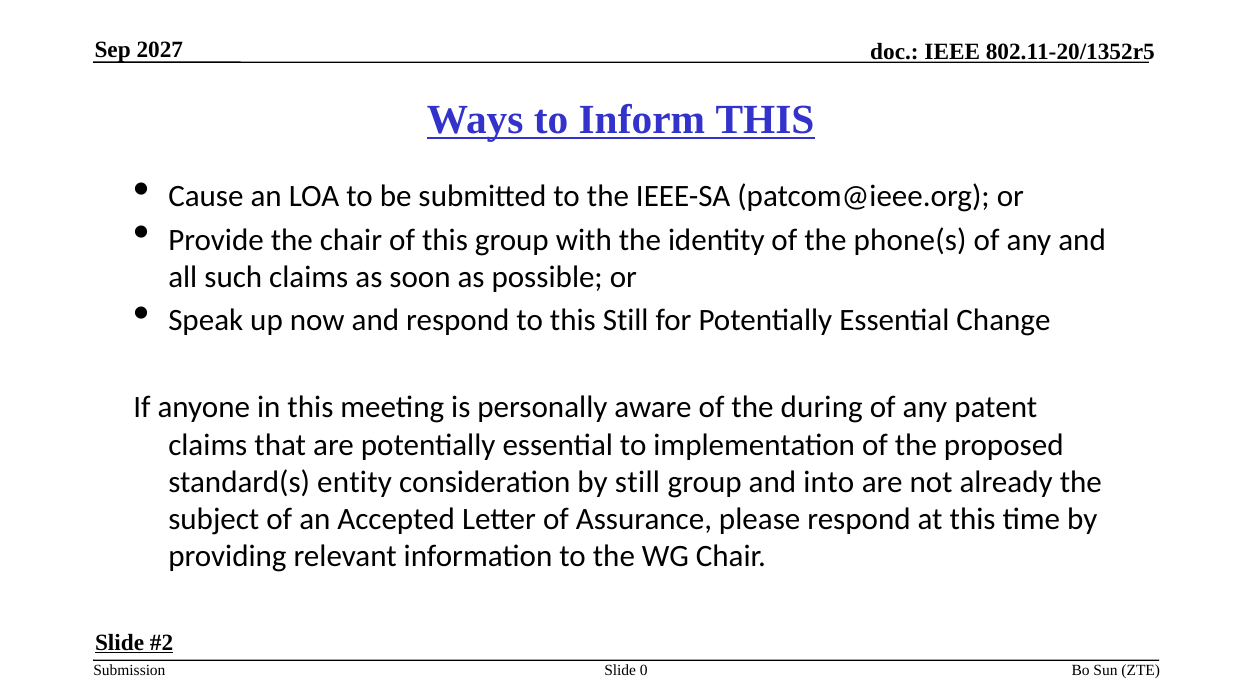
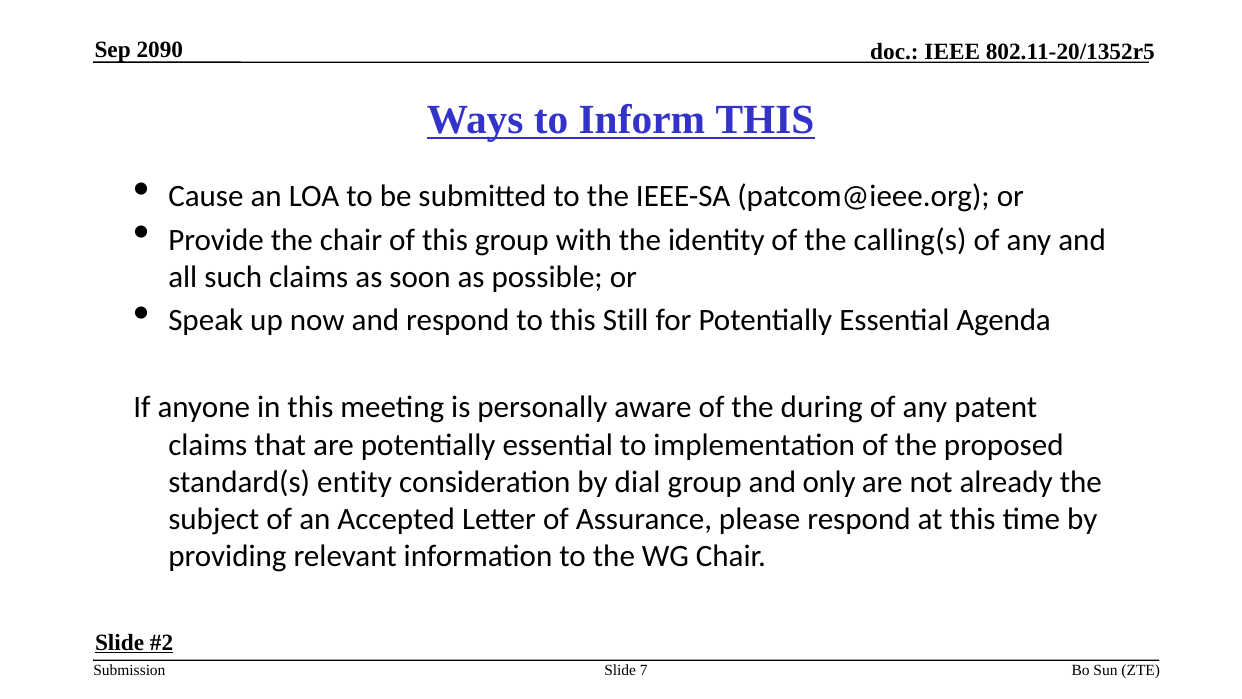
2027: 2027 -> 2090 (160, 49)
phone(s: phone(s -> calling(s (910, 240)
Change: Change -> Agenda (1004, 320)
by still: still -> dial (638, 482)
into: into -> only (829, 482)
0: 0 -> 7 (644, 670)
